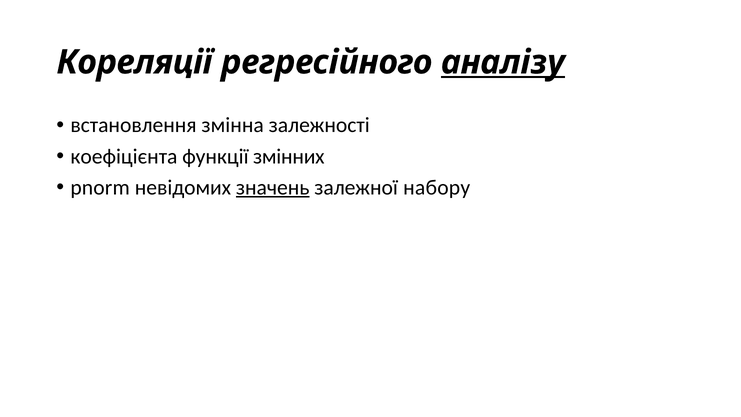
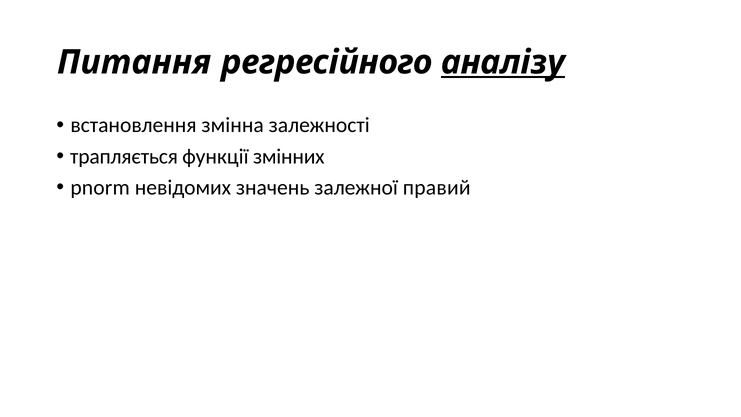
Кореляції: Кореляції -> Питання (134, 62)
коефіцієнта: коефіцієнта -> трапляється (124, 156)
значень underline: present -> none (273, 187)
набору: набору -> правий (437, 187)
